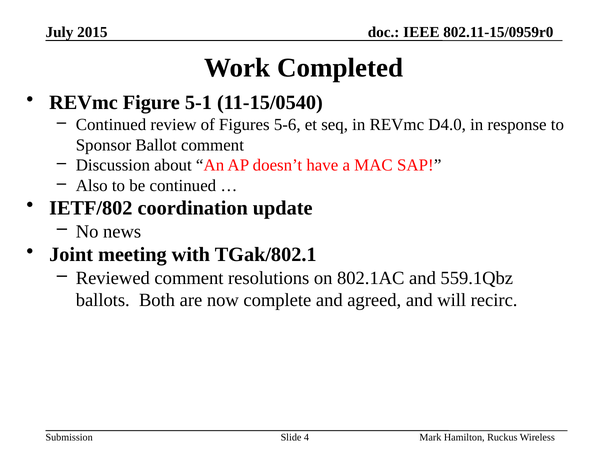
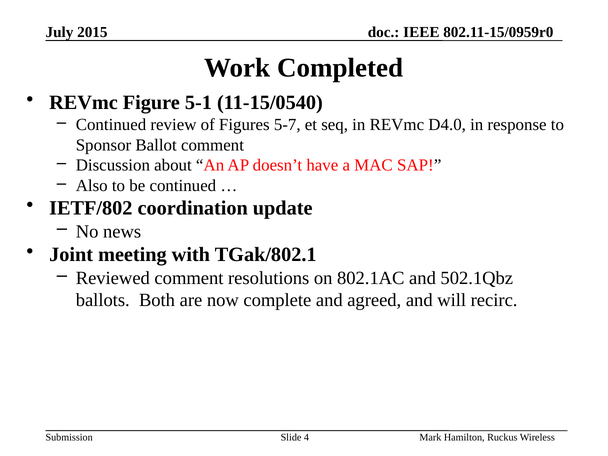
5-6: 5-6 -> 5-7 (287, 125)
559.1Qbz: 559.1Qbz -> 502.1Qbz (477, 278)
